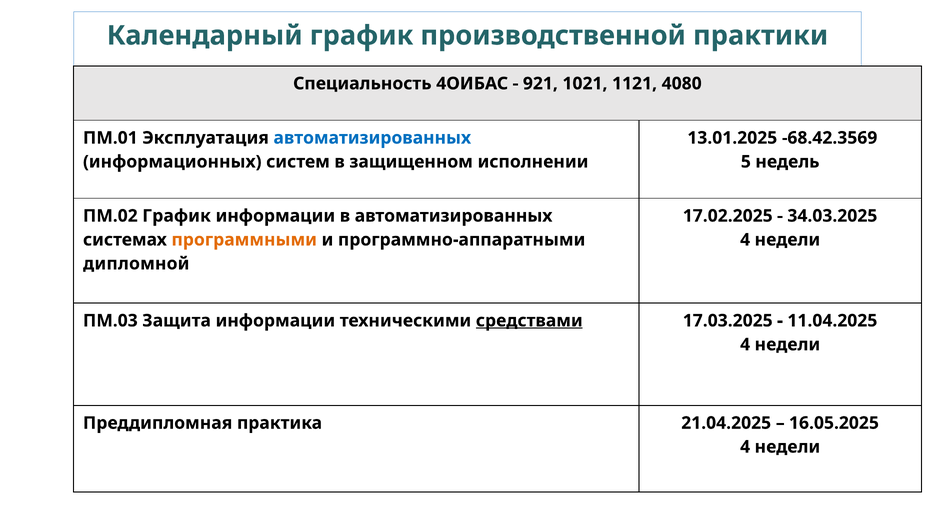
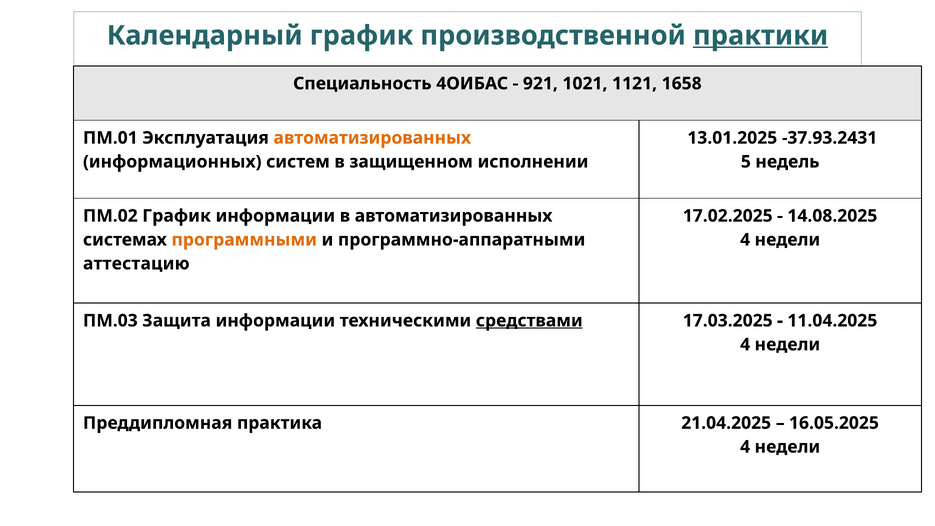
практики underline: none -> present (761, 36)
4080: 4080 -> 1658 (682, 84)
автоматизированных colour: blue -> orange (372, 138)
-68.42.3569: -68.42.3569 -> -37.93.2431 (830, 138)
34.03.2025: 34.03.2025 -> 14.08.2025 (832, 216)
дипломной: дипломной -> аттестацию (136, 264)
